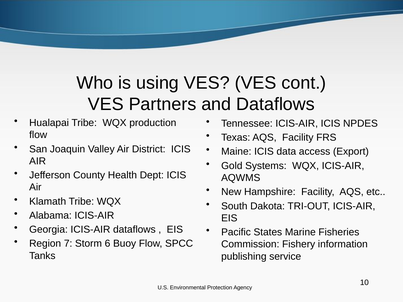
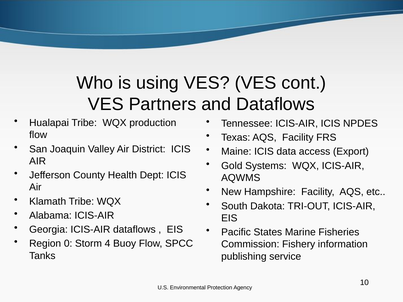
7: 7 -> 0 (68, 244)
6: 6 -> 4 (108, 244)
